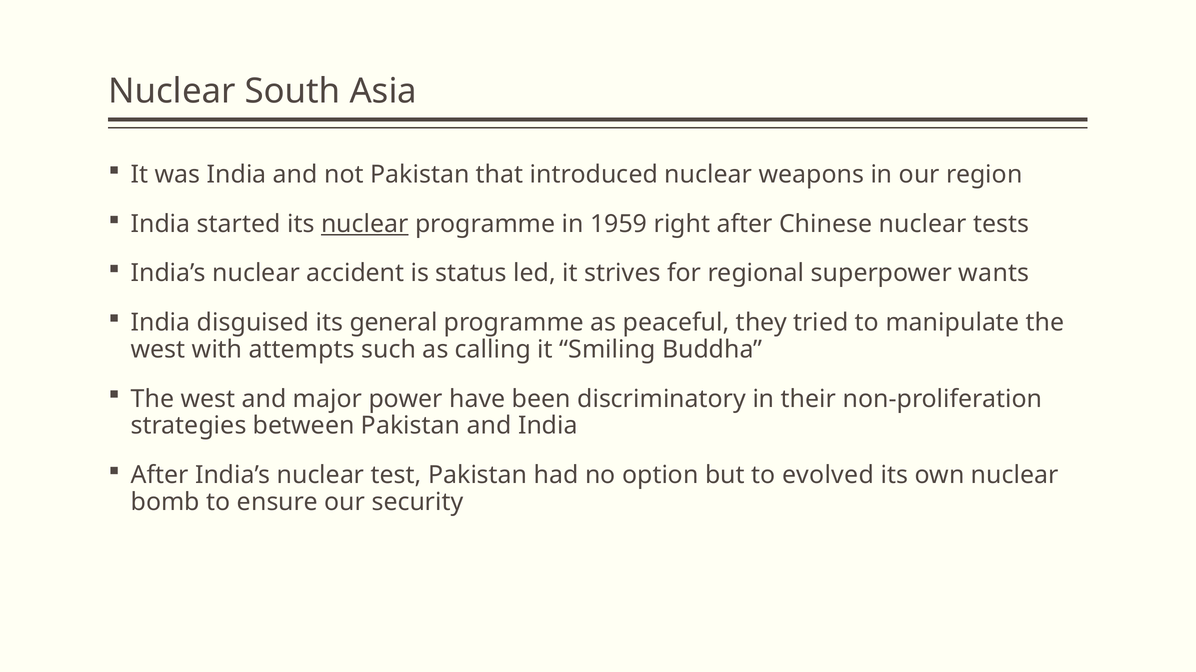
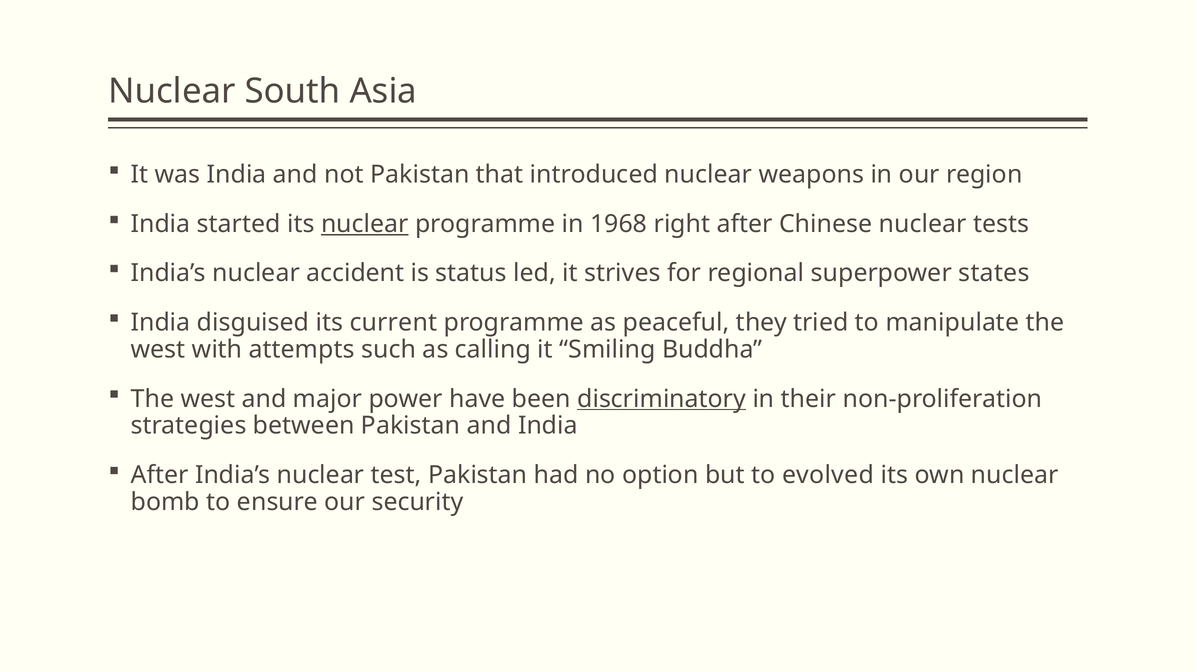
1959: 1959 -> 1968 (619, 224)
wants: wants -> states (994, 274)
general: general -> current (393, 323)
discriminatory underline: none -> present (662, 399)
